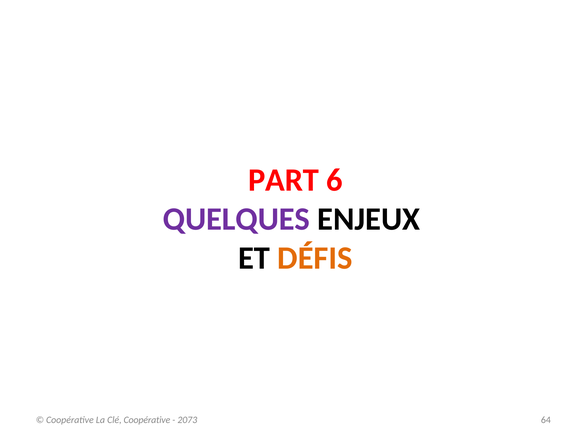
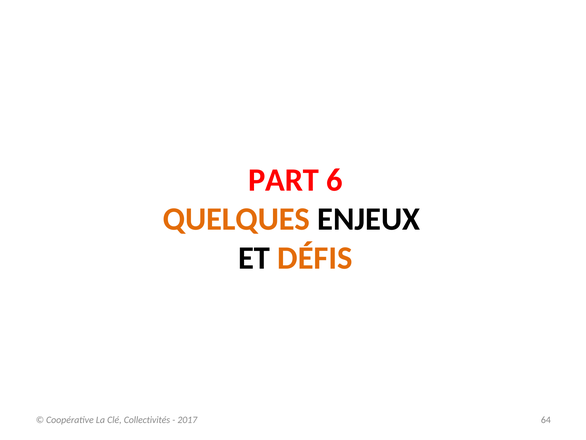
QUELQUES colour: purple -> orange (236, 219)
Clé Coopérative: Coopérative -> Collectivités (147, 420)
2073: 2073 -> 2017 (187, 420)
